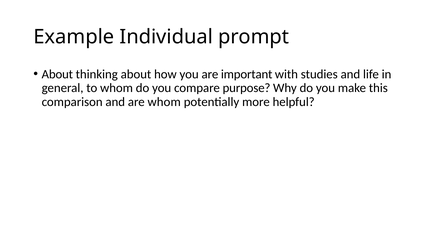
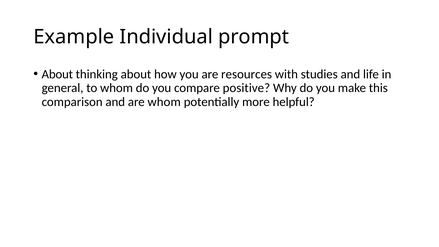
important: important -> resources (247, 74)
purpose: purpose -> positive (246, 88)
